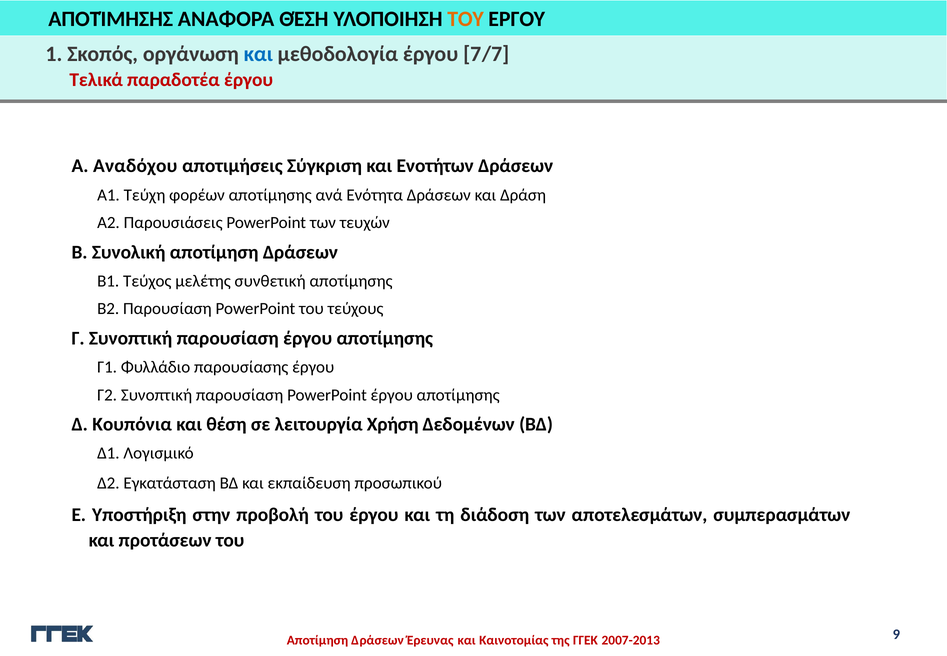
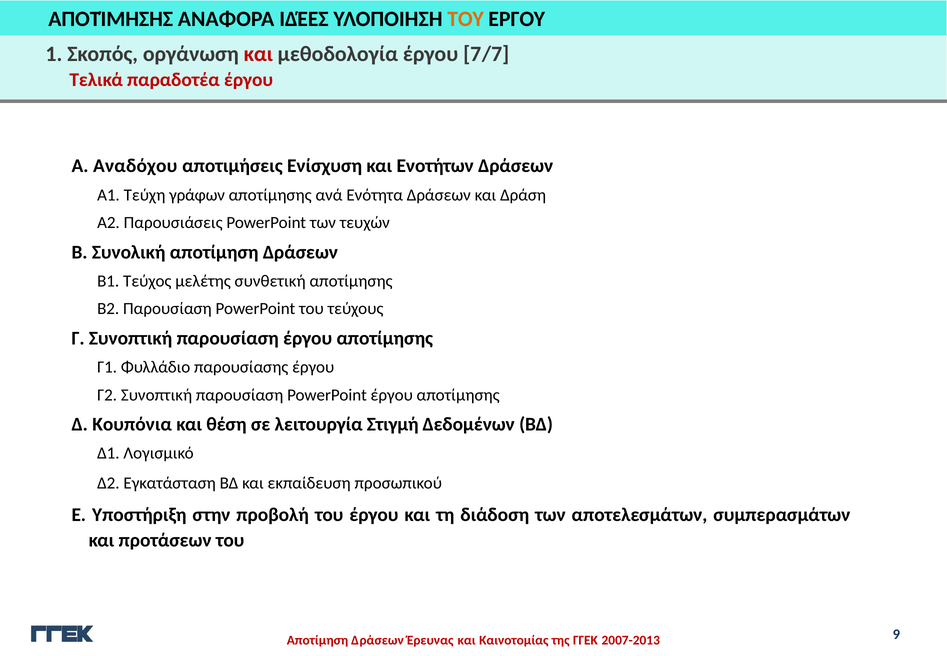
ΑΝΑΦΟΡΑ ΘΈΣΗ: ΘΈΣΗ -> ΙΔΈΕΣ (304, 19)
και colour: blue -> red (258, 54)
Σύγκριση: Σύγκριση -> Ενίσχυση (325, 166)
φορέων: φορέων -> γράφων (197, 195)
Χρήση: Χρήση -> Στιγμή (393, 424)
